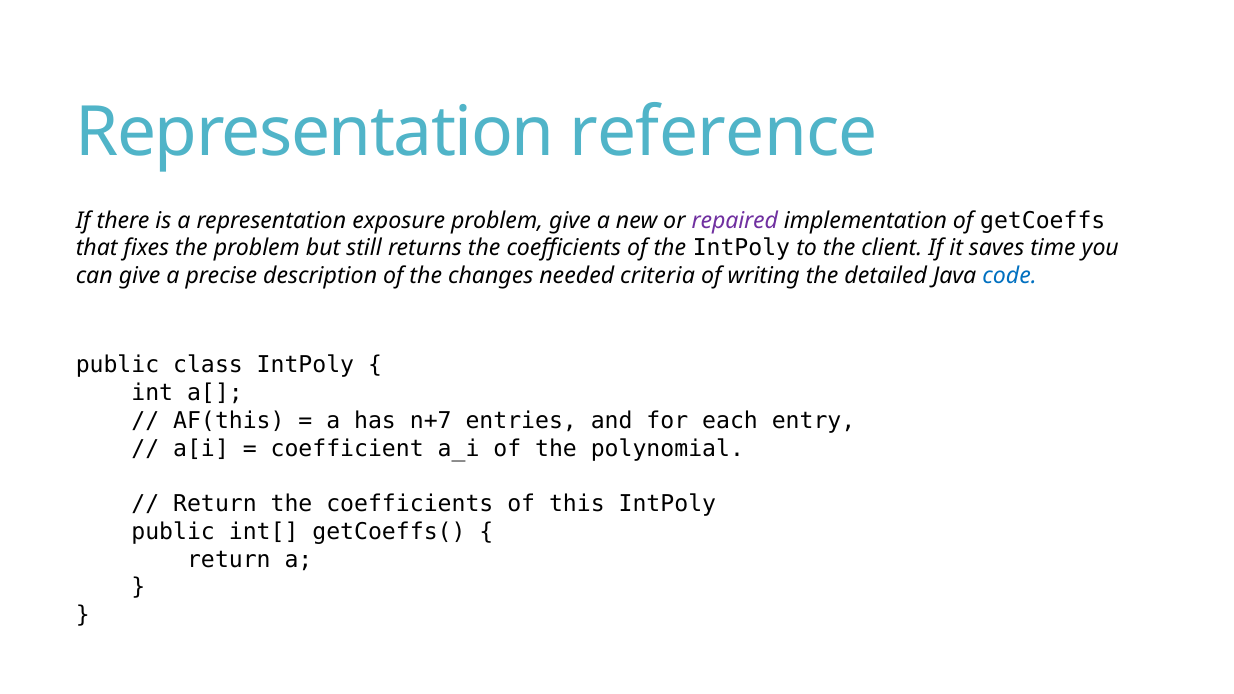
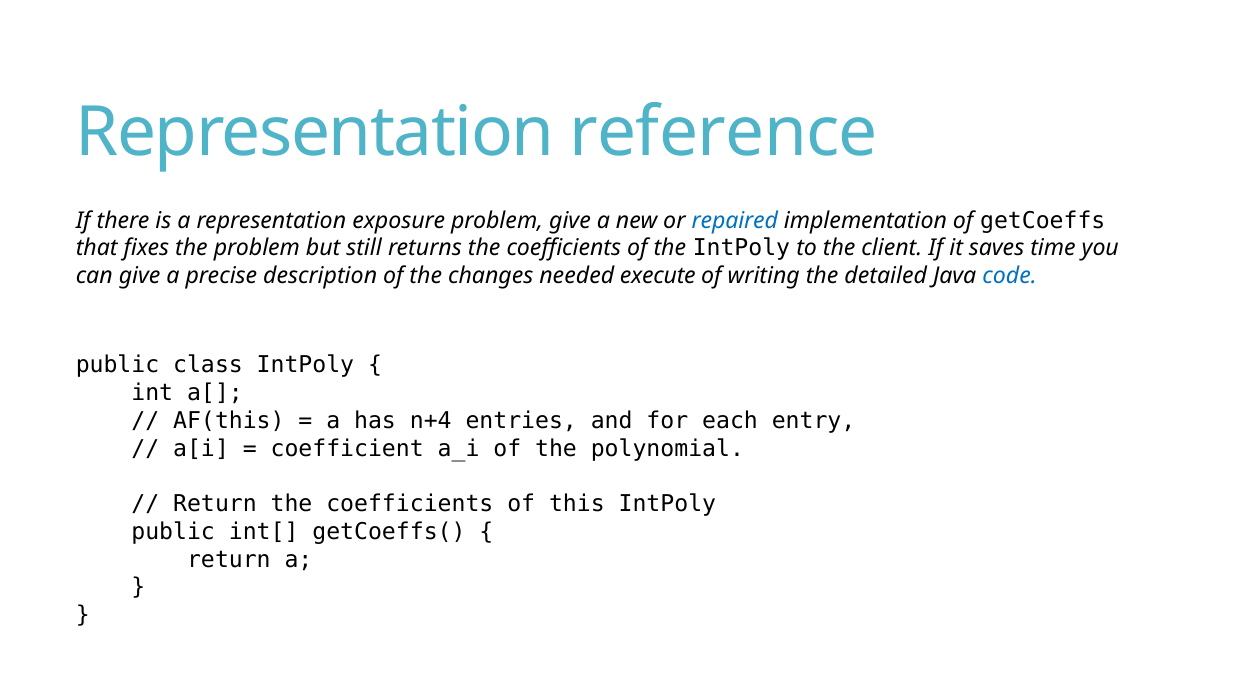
repaired colour: purple -> blue (735, 221)
criteria: criteria -> execute (658, 276)
n+7: n+7 -> n+4 (431, 421)
